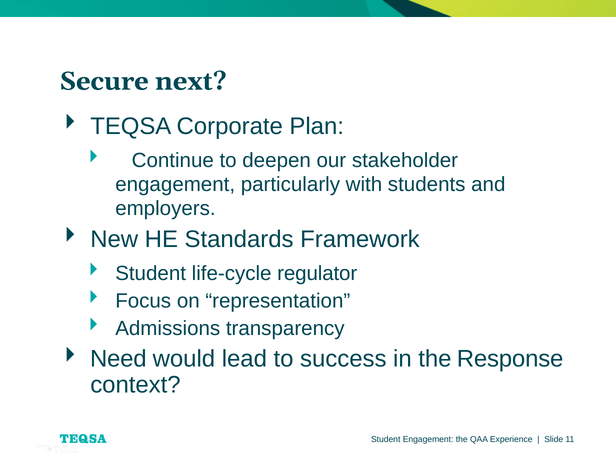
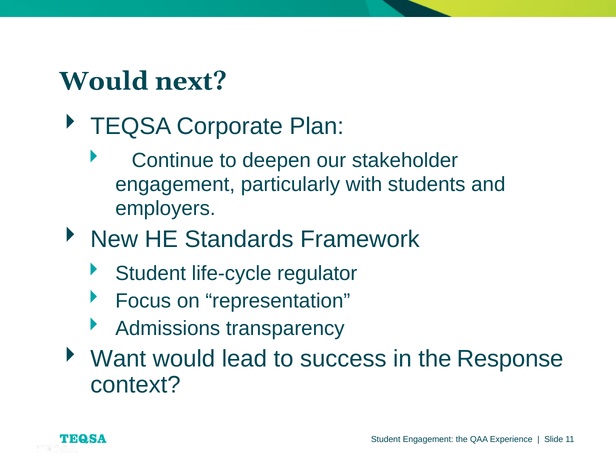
Secure: Secure -> Would (104, 81)
Need: Need -> Want (118, 359)
